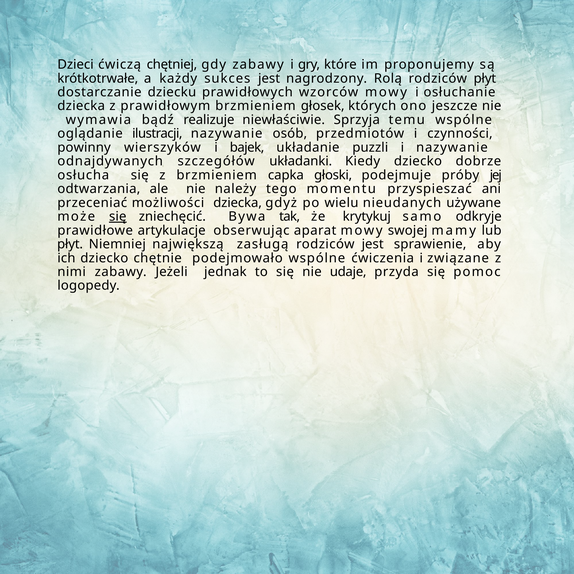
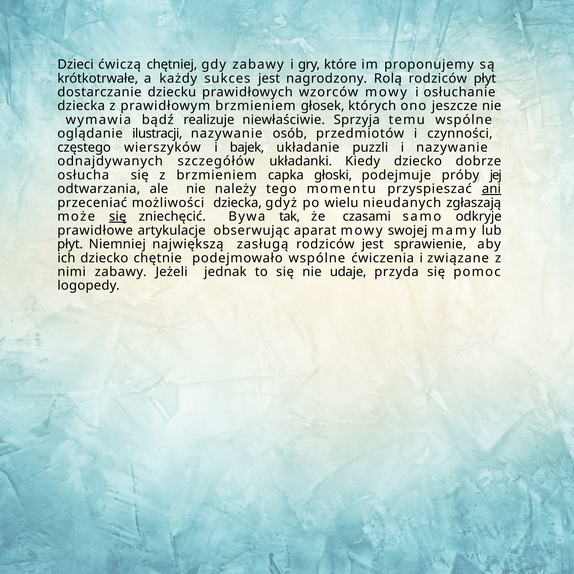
powinny: powinny -> częstego (84, 147)
ani underline: none -> present (491, 189)
używane: używane -> zgłaszają (474, 203)
krytykuj: krytykuj -> czasami (367, 217)
